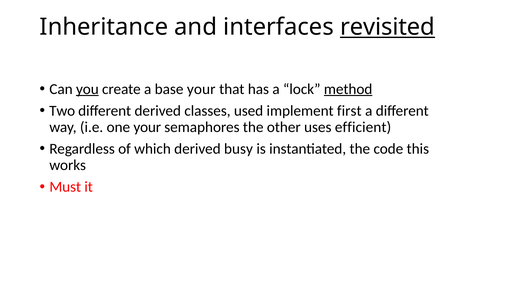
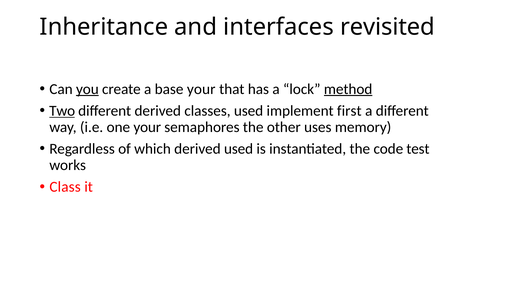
revisited underline: present -> none (387, 27)
Two underline: none -> present (62, 111)
efficient: efficient -> memory (363, 127)
derived busy: busy -> used (239, 149)
this: this -> test (418, 149)
Must: Must -> Class (65, 187)
